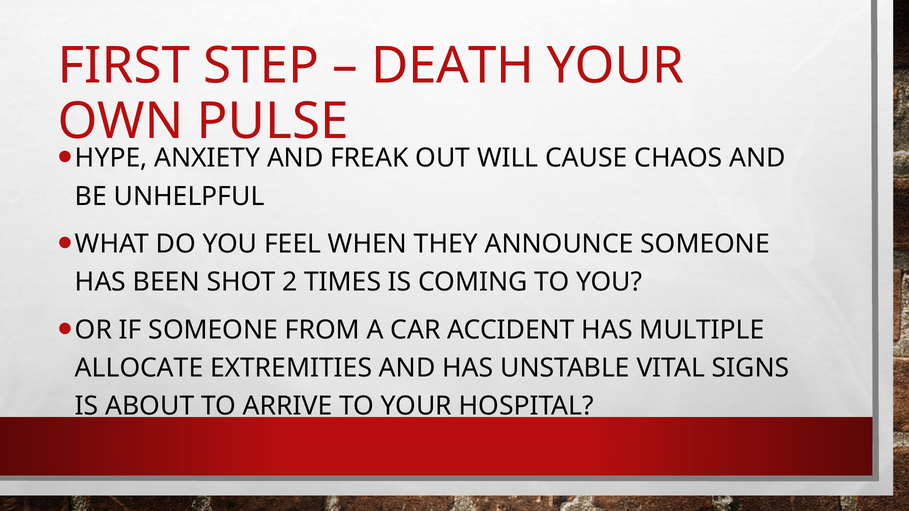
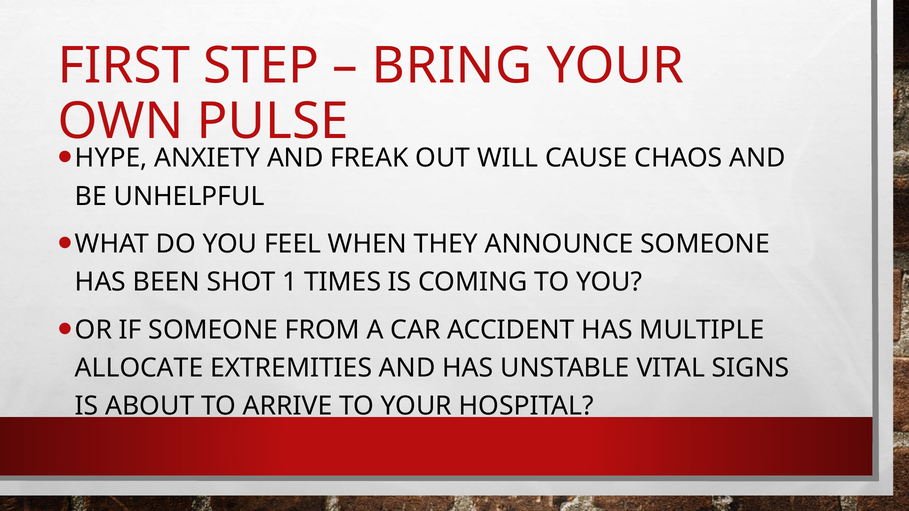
DEATH: DEATH -> BRING (452, 66)
2: 2 -> 1 (290, 282)
